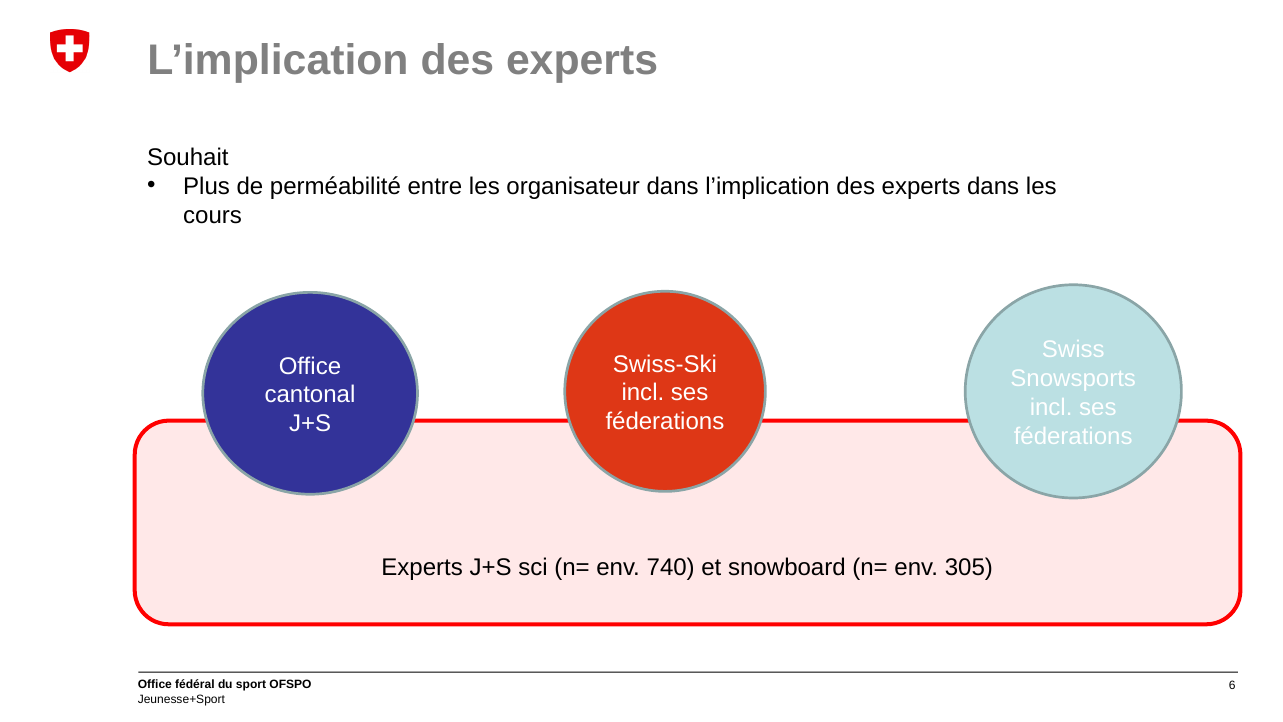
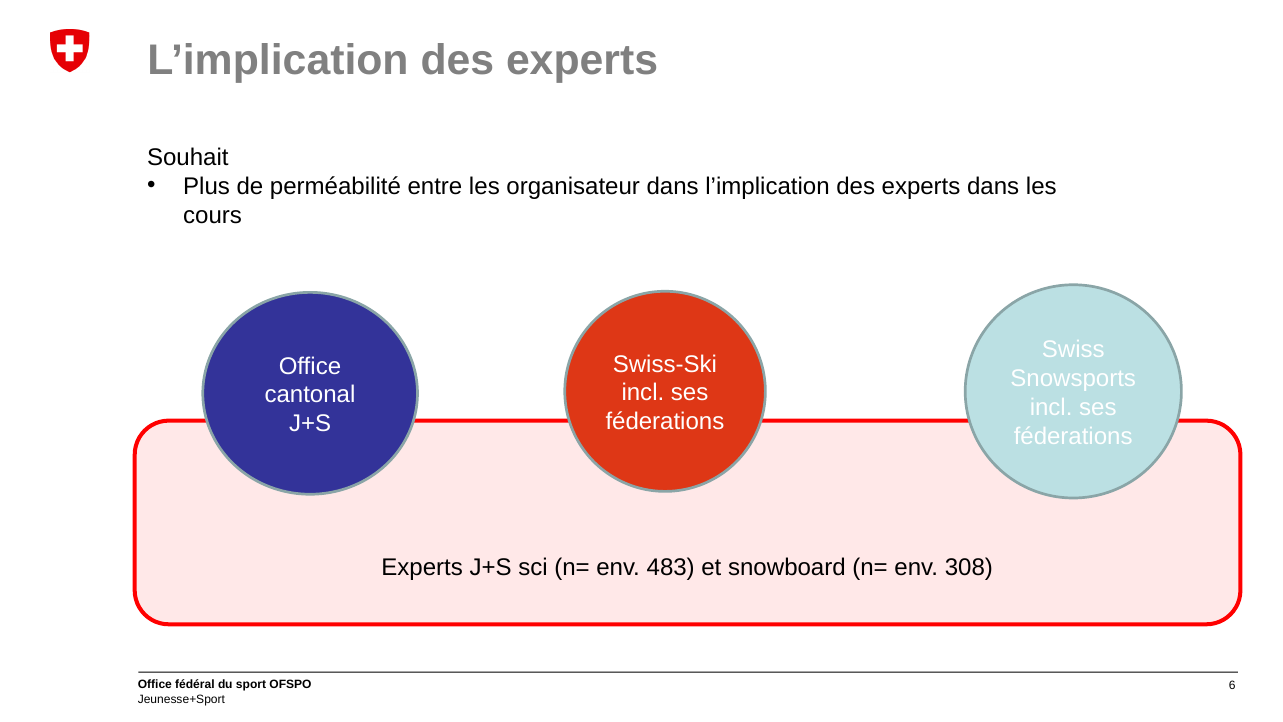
740: 740 -> 483 (671, 567)
305: 305 -> 308 (969, 567)
